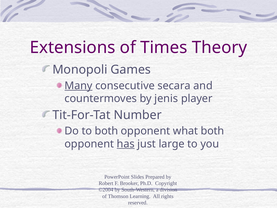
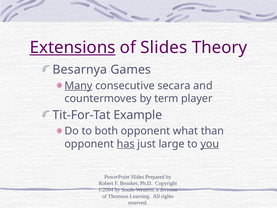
Extensions underline: none -> present (73, 48)
of Times: Times -> Slides (164, 48)
Monopoli: Monopoli -> Besarnya (80, 70)
jenis: jenis -> term (166, 98)
Number: Number -> Example (138, 115)
what both: both -> than (212, 131)
you underline: none -> present (210, 144)
